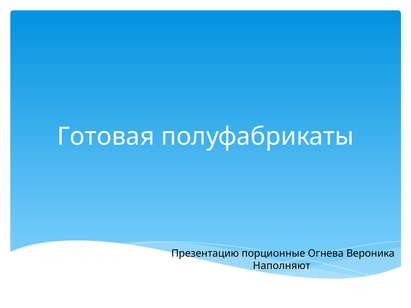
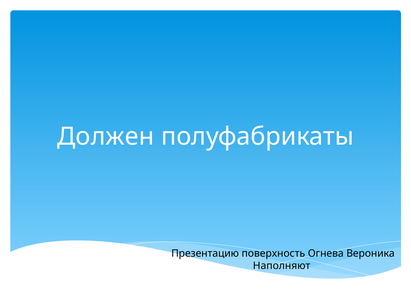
Готовая: Готовая -> Должен (106, 137)
порционные: порционные -> поверхность (273, 254)
